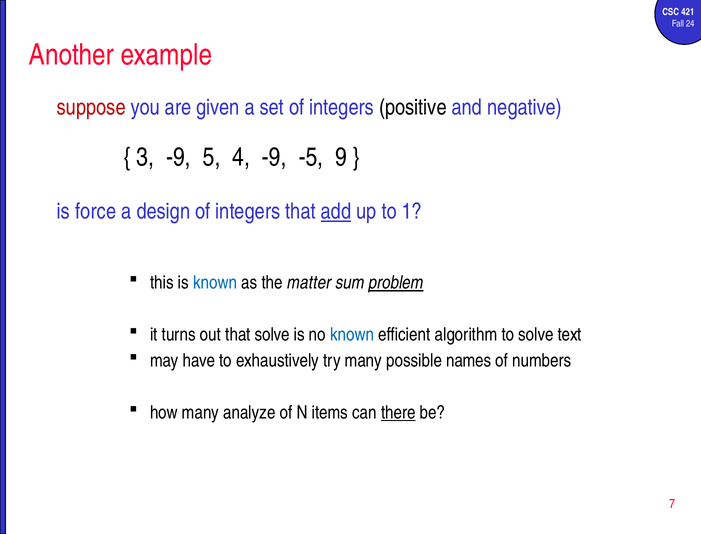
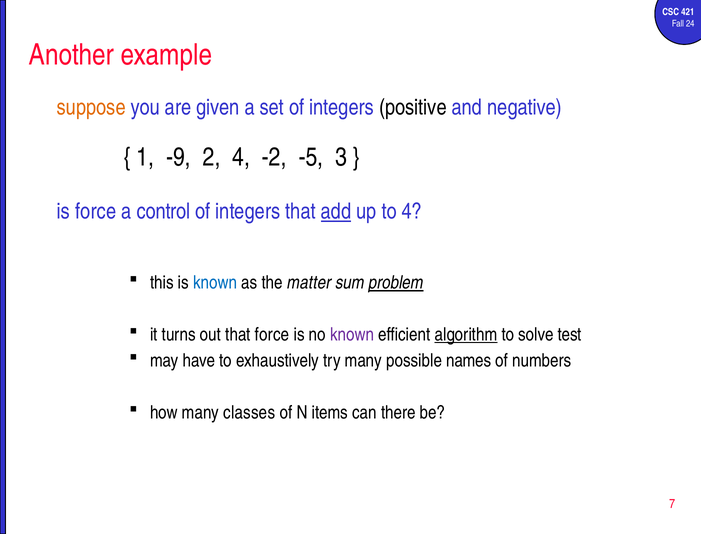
suppose colour: red -> orange (91, 107)
3: 3 -> 1 (145, 157)
5: 5 -> 2 (212, 157)
4 -9: -9 -> -2 (274, 157)
9: 9 -> 3 (341, 157)
design: design -> control (163, 212)
to 1: 1 -> 4 (412, 212)
that solve: solve -> force (272, 335)
known colour: blue -> purple (352, 335)
algorithm underline: none -> present (466, 335)
text: text -> test (570, 335)
analyze: analyze -> classes (249, 413)
there underline: present -> none (398, 413)
